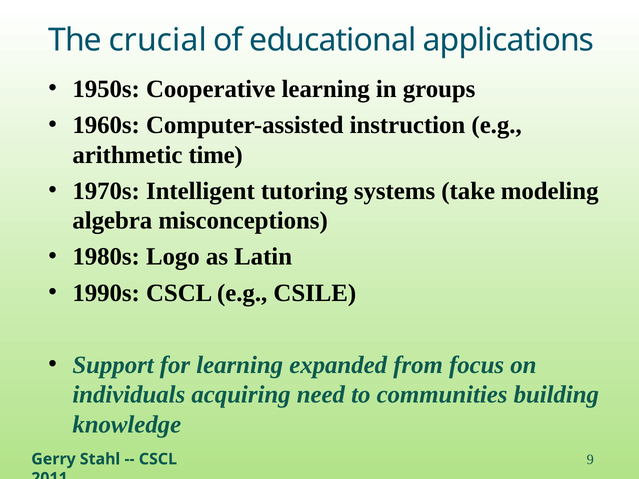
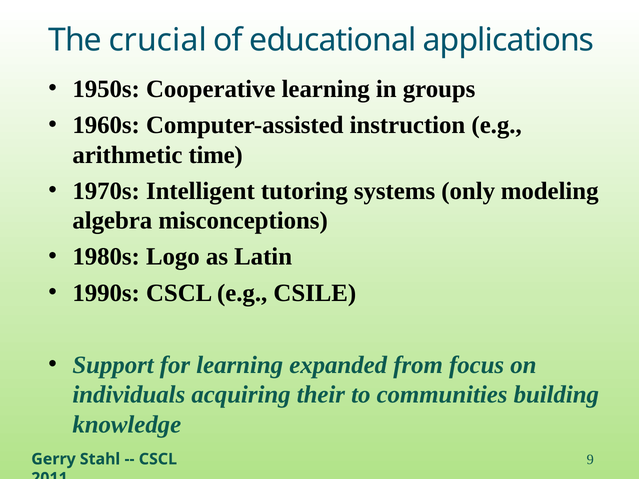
take: take -> only (468, 191)
need: need -> their (321, 395)
